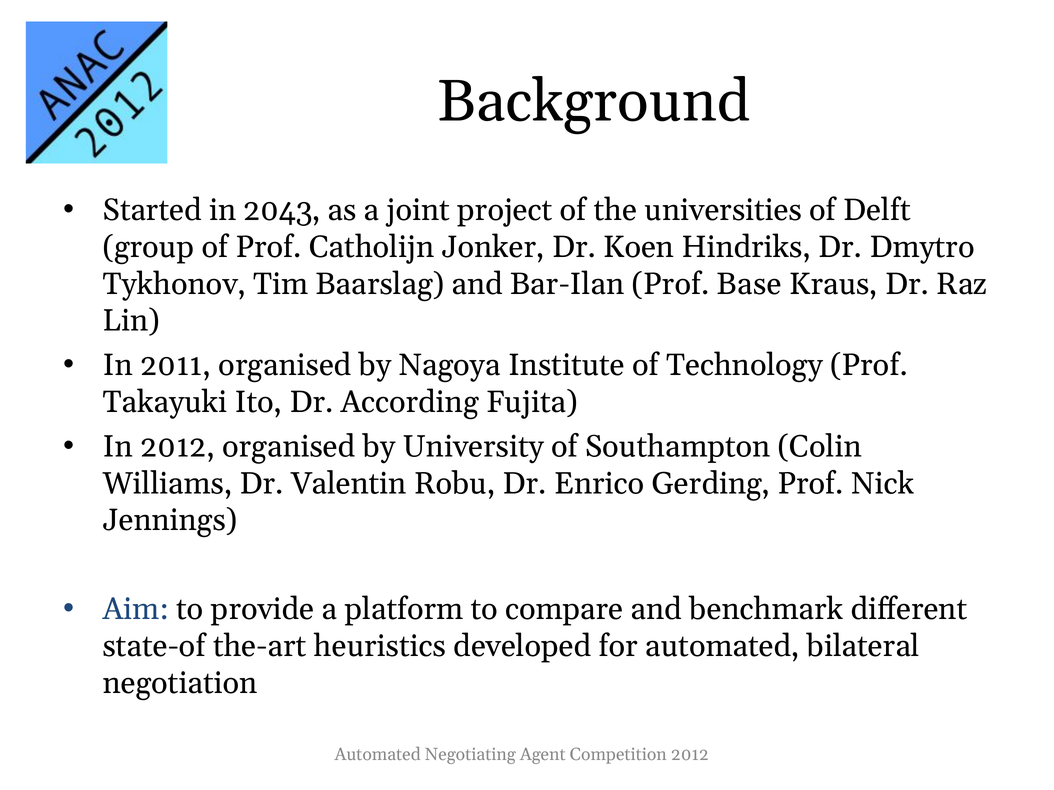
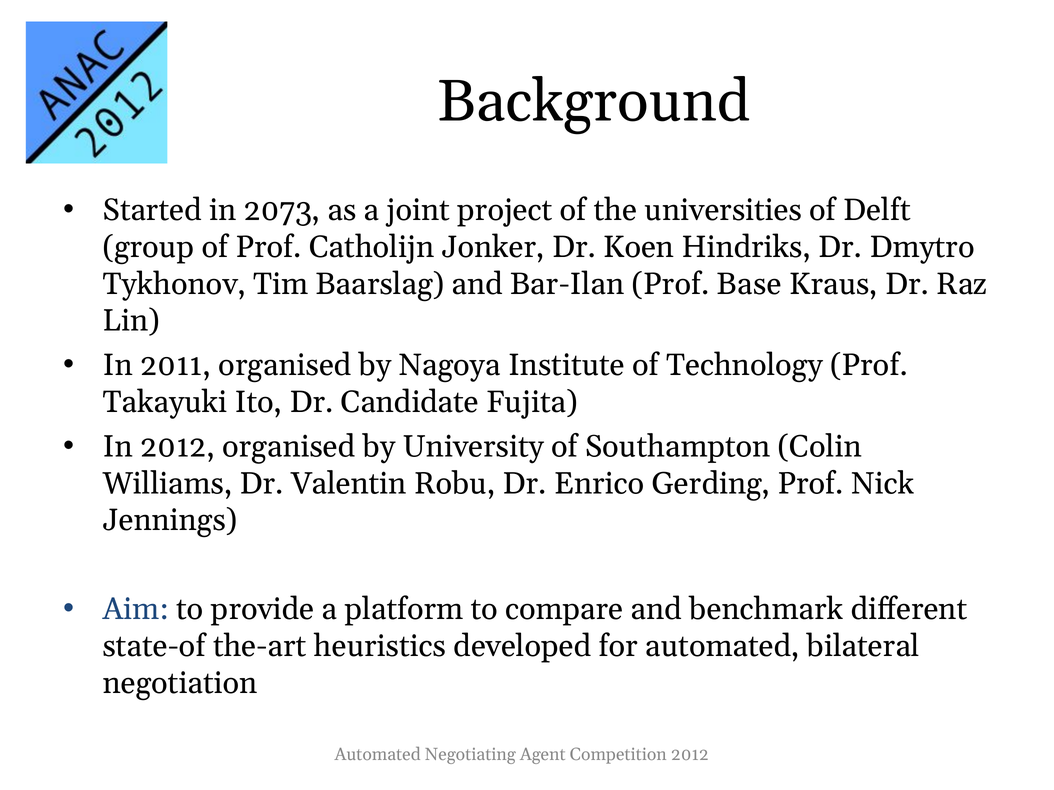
2043: 2043 -> 2073 (282, 210)
According: According -> Candidate (410, 402)
